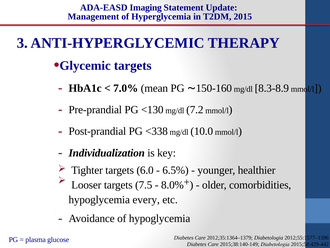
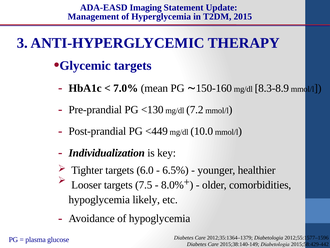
<338: <338 -> <449 (157, 131)
every: every -> likely (146, 199)
